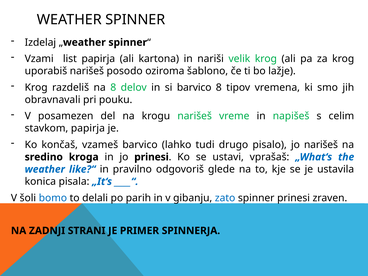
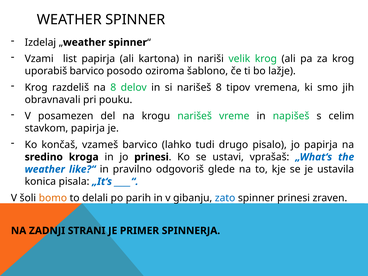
uporabiš narišeš: narišeš -> barvico (87, 71)
si barvico: barvico -> narišeš (194, 87)
jo narišeš: narišeš -> papirja (321, 145)
bomo colour: blue -> orange (53, 198)
